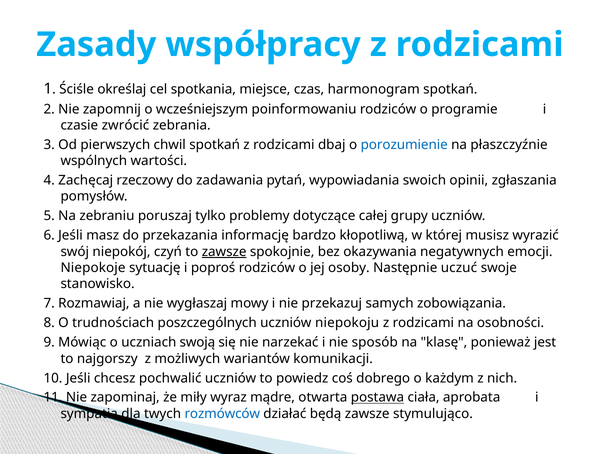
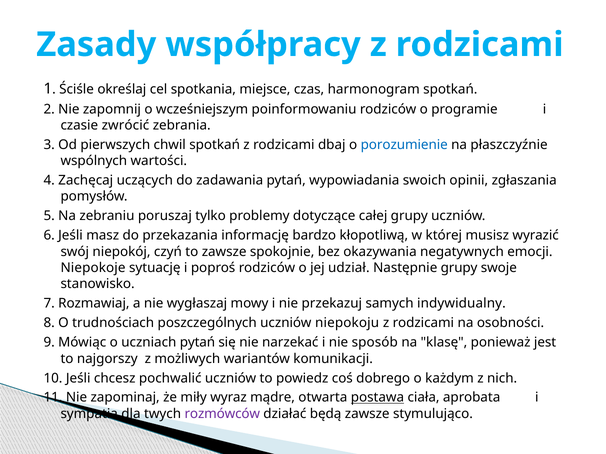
rzeczowy: rzeczowy -> uczących (145, 181)
zawsze underline: present -> none (224, 252)
osoby: osoby -> udział (349, 268)
Następnie uczuć: uczuć -> grupy (459, 268)
zobowiązania: zobowiązania -> indywidualny (461, 304)
uczniach swoją: swoją -> pytań (197, 343)
rozmówców colour: blue -> purple (222, 414)
